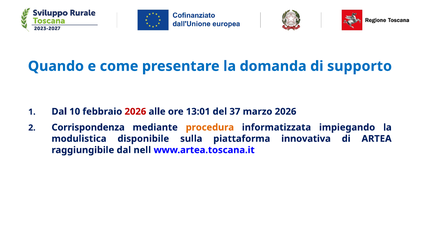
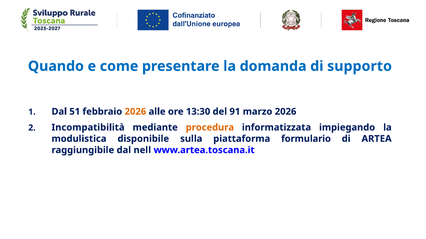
10: 10 -> 51 (75, 112)
2026 colour: red -> orange (135, 112)
13:01: 13:01 -> 13:30 (198, 112)
37: 37 -> 91 (235, 112)
Corrispondenza: Corrispondenza -> Incompatibilità (88, 128)
innovativa: innovativa -> formulario (306, 139)
